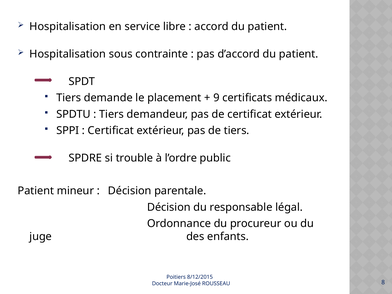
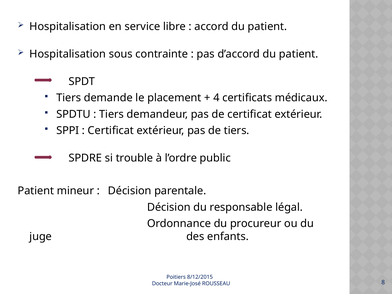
9: 9 -> 4 (216, 98)
